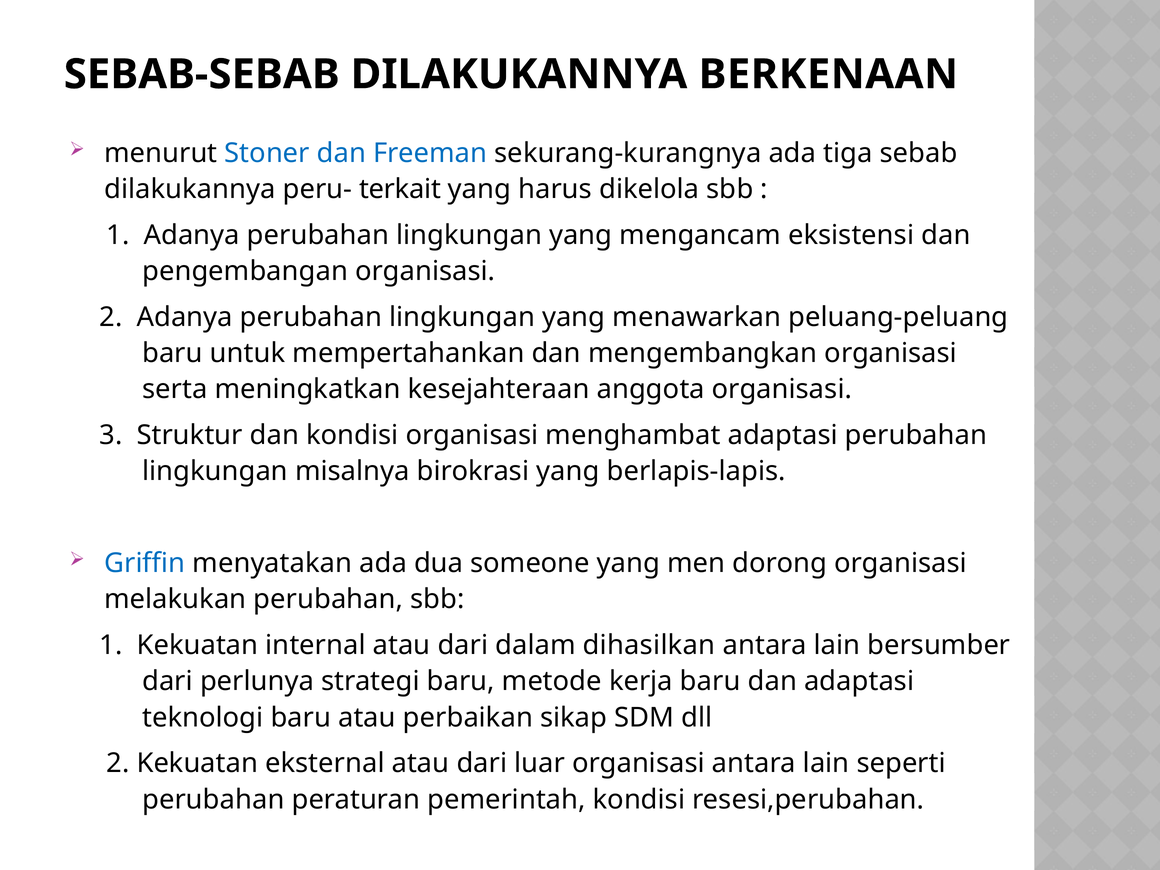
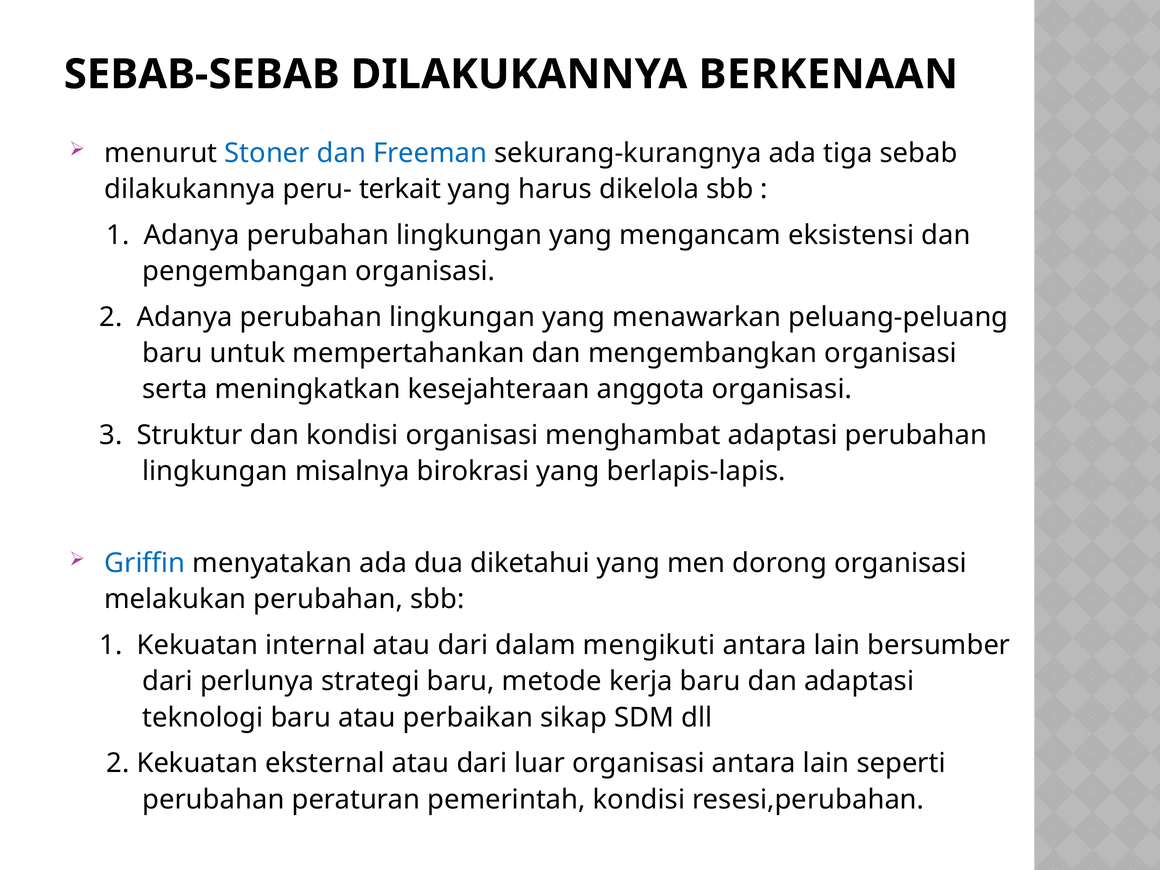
someone: someone -> diketahui (530, 563)
dihasilkan: dihasilkan -> mengikuti (649, 645)
